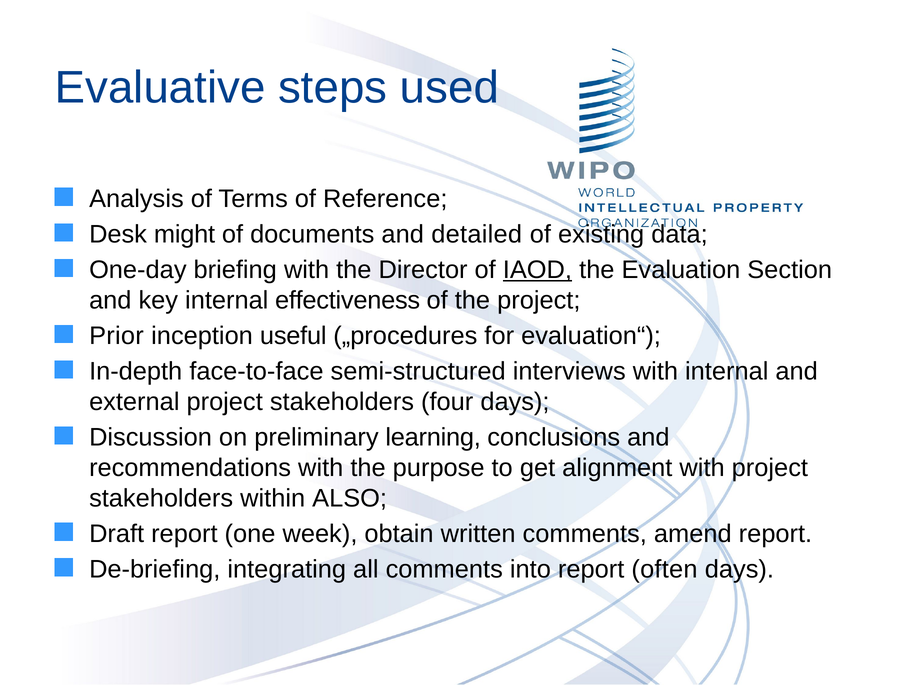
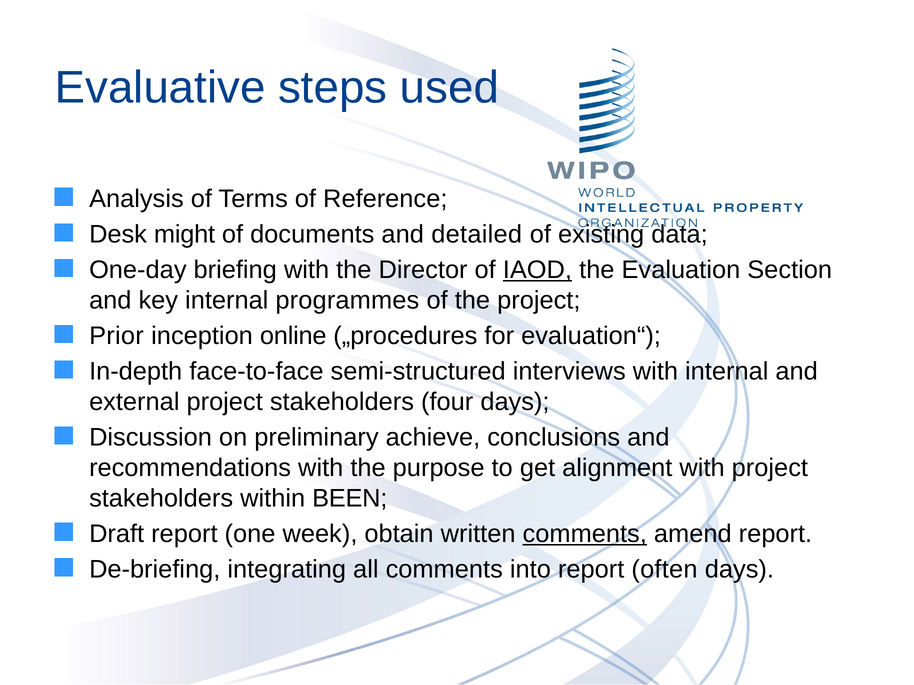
effectiveness: effectiveness -> programmes (347, 300)
useful: useful -> online (293, 336)
learning: learning -> achieve (433, 438)
ALSO: ALSO -> BEEN (350, 499)
comments underline: none -> present (585, 534)
